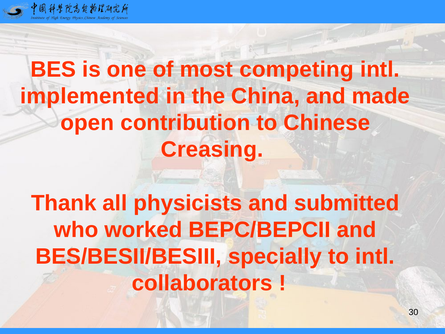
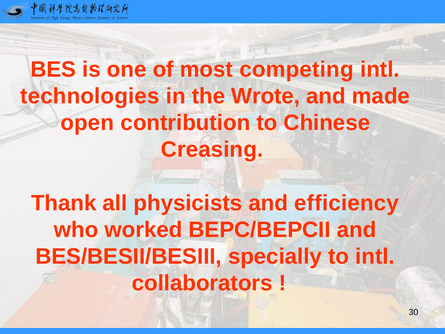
implemented: implemented -> technologies (90, 96)
China: China -> Wrote (266, 96)
submitted: submitted -> efficiency (347, 203)
